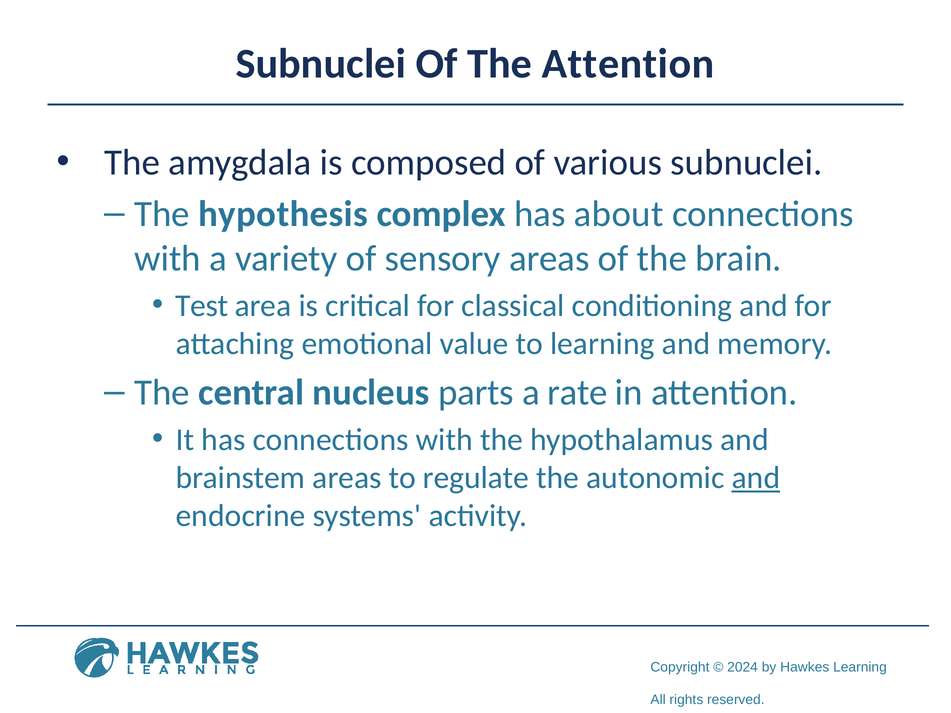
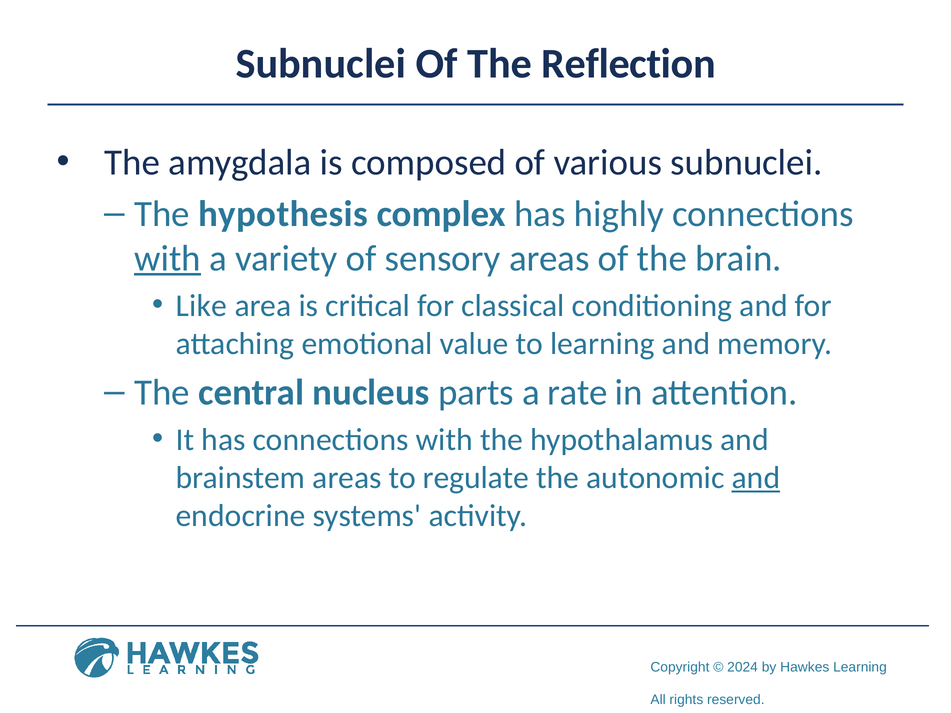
The Attention: Attention -> Reflection (629, 64)
about: about -> highly (619, 214)
with underline: none -> present (168, 259)
Test: Test -> Like (202, 306)
